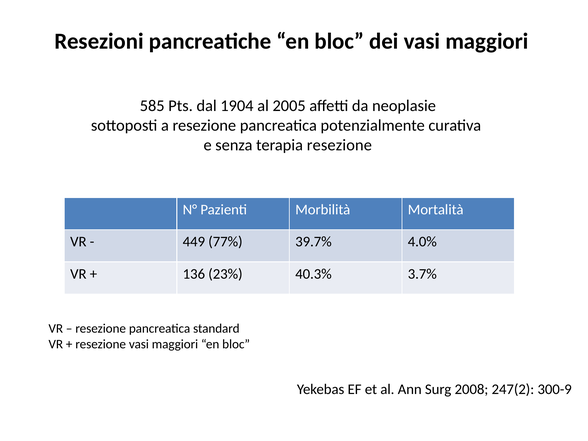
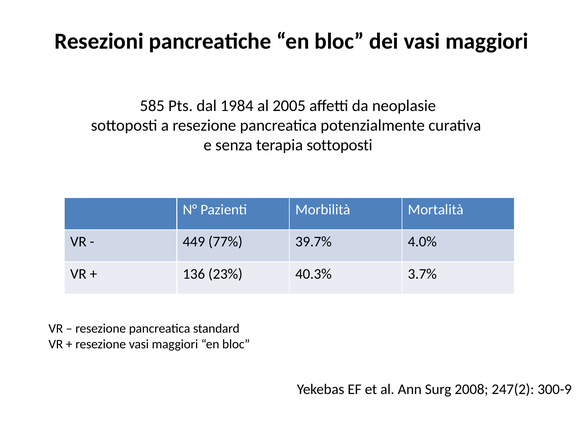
1904: 1904 -> 1984 (237, 106)
terapia resezione: resezione -> sottoposti (340, 145)
